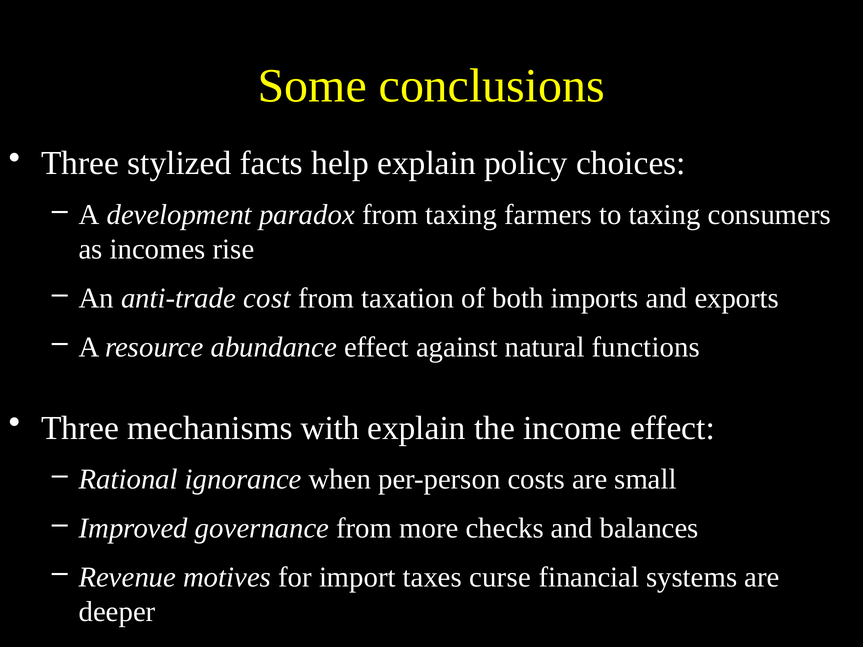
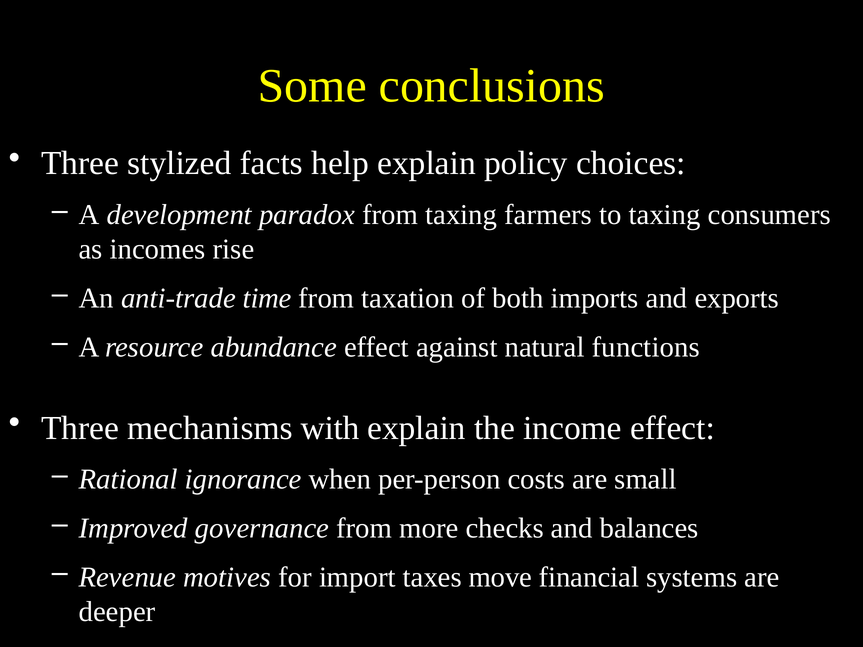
cost: cost -> time (267, 298)
curse: curse -> move (500, 577)
